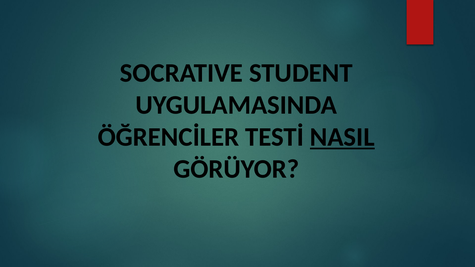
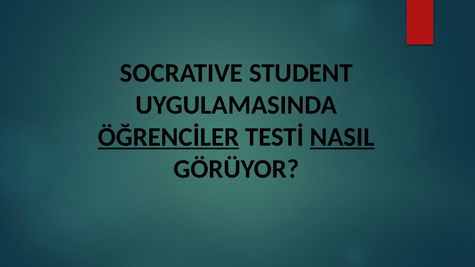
ÖĞRENCİLER underline: none -> present (168, 137)
